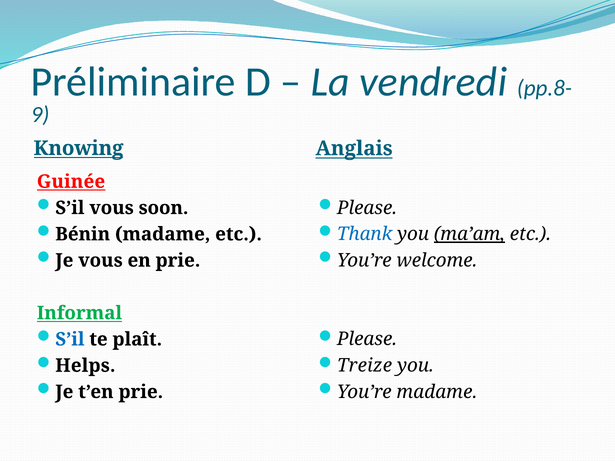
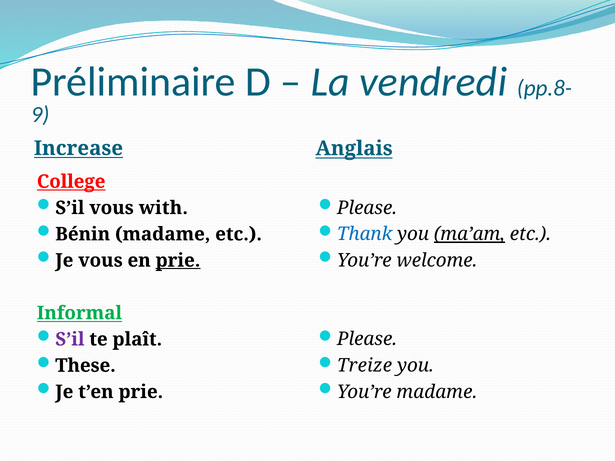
Knowing: Knowing -> Increase (78, 148)
Guinée: Guinée -> College (71, 182)
soon: soon -> with (163, 208)
prie underline: none -> present (178, 261)
S’il colour: blue -> purple (70, 339)
Helps: Helps -> These (85, 366)
